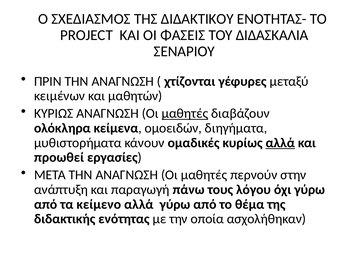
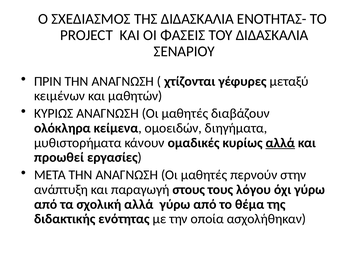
ΤΗΣ ΔΙΔΑΚΤΙΚΟΥ: ΔΙΔΑΚΤΙΚΟΥ -> ΔΙΔΑΣΚΑΛΙΑ (197, 19)
μαθητές underline: present -> none (185, 113)
πάνω: πάνω -> στους (189, 189)
κείμενο: κείμενο -> σχολική (99, 204)
